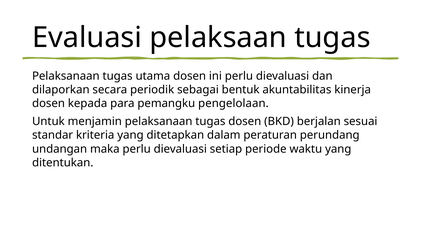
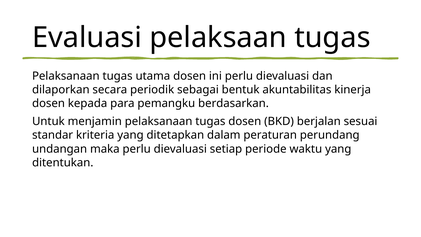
pengelolaan: pengelolaan -> berdasarkan (233, 103)
